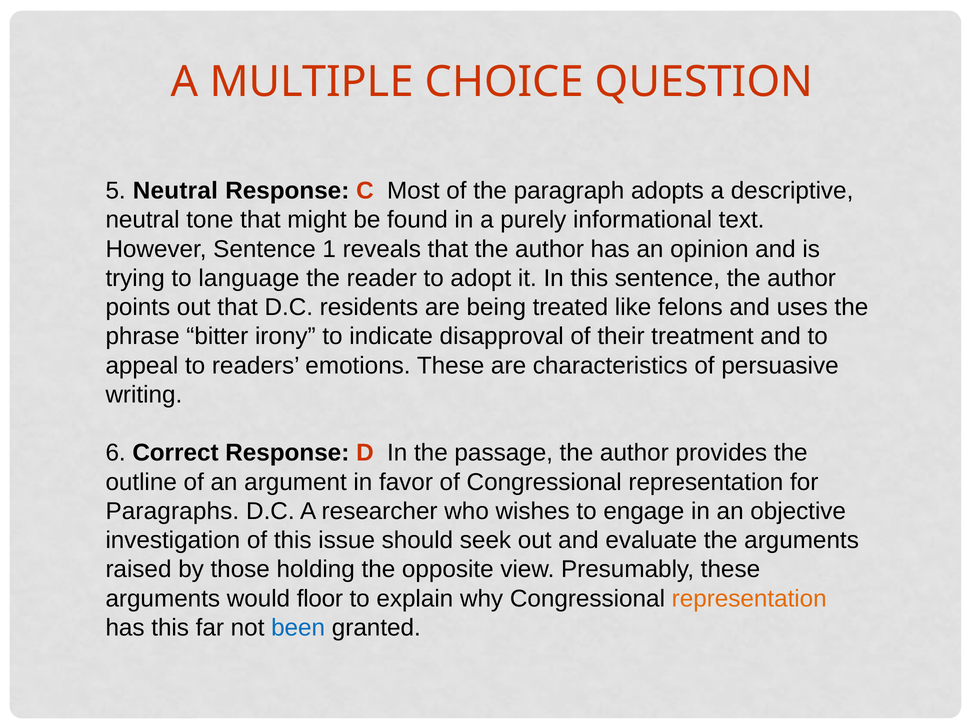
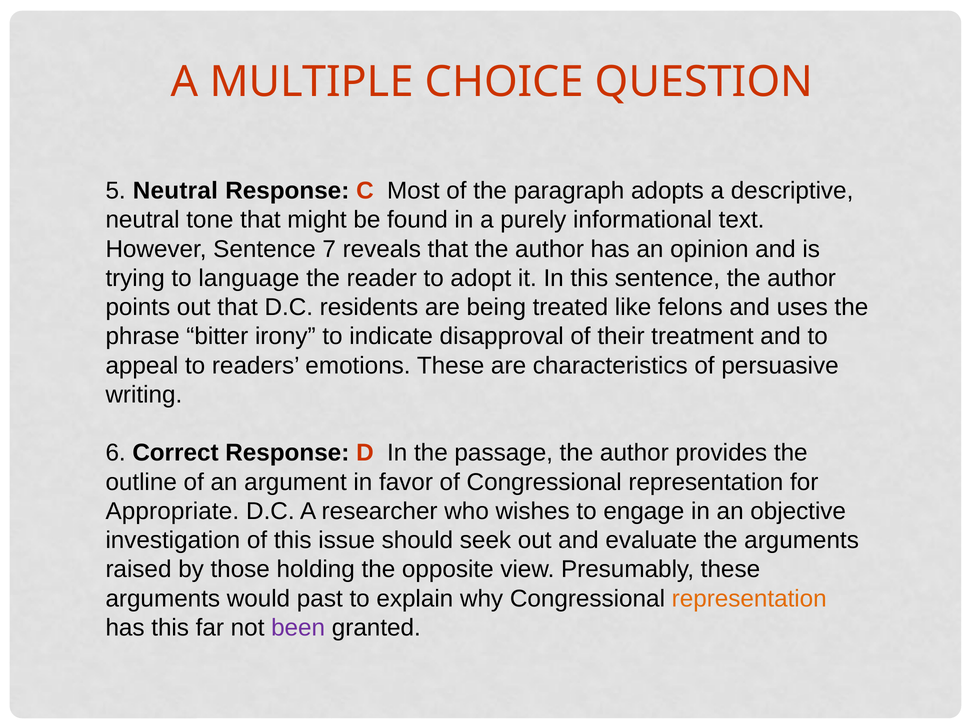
1: 1 -> 7 (329, 249)
Paragraphs: Paragraphs -> Appropriate (172, 511)
floor: floor -> past (320, 599)
been colour: blue -> purple (298, 628)
